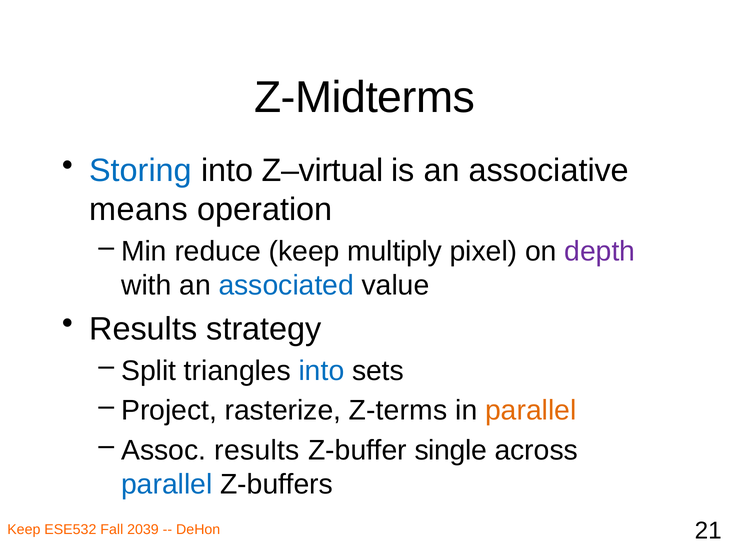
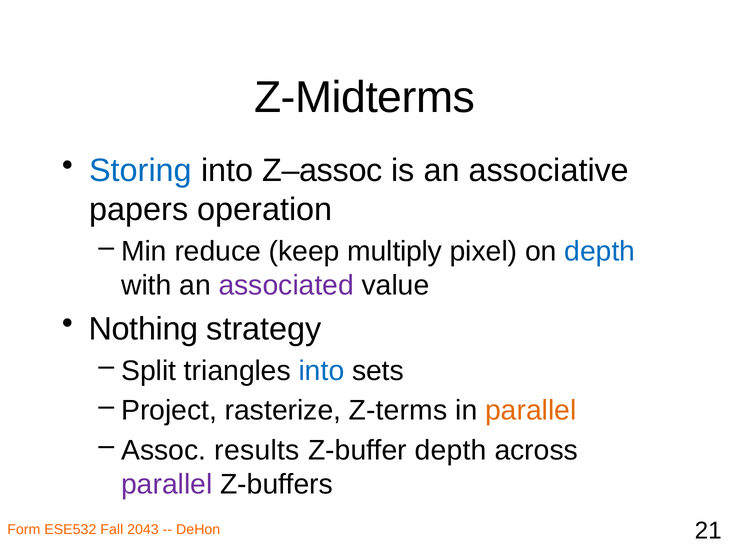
Z–virtual: Z–virtual -> Z–assoc (322, 171)
means: means -> papers (139, 210)
depth colour: purple -> blue (600, 251)
associated colour: blue -> purple (286, 285)
Results: Results -> Nothing (144, 329)
Z-buffer single: single -> depth (451, 450)
parallel colour: blue -> purple (167, 484)
Keep: Keep -> Form (24, 530)
2039: 2039 -> 2043 (143, 530)
